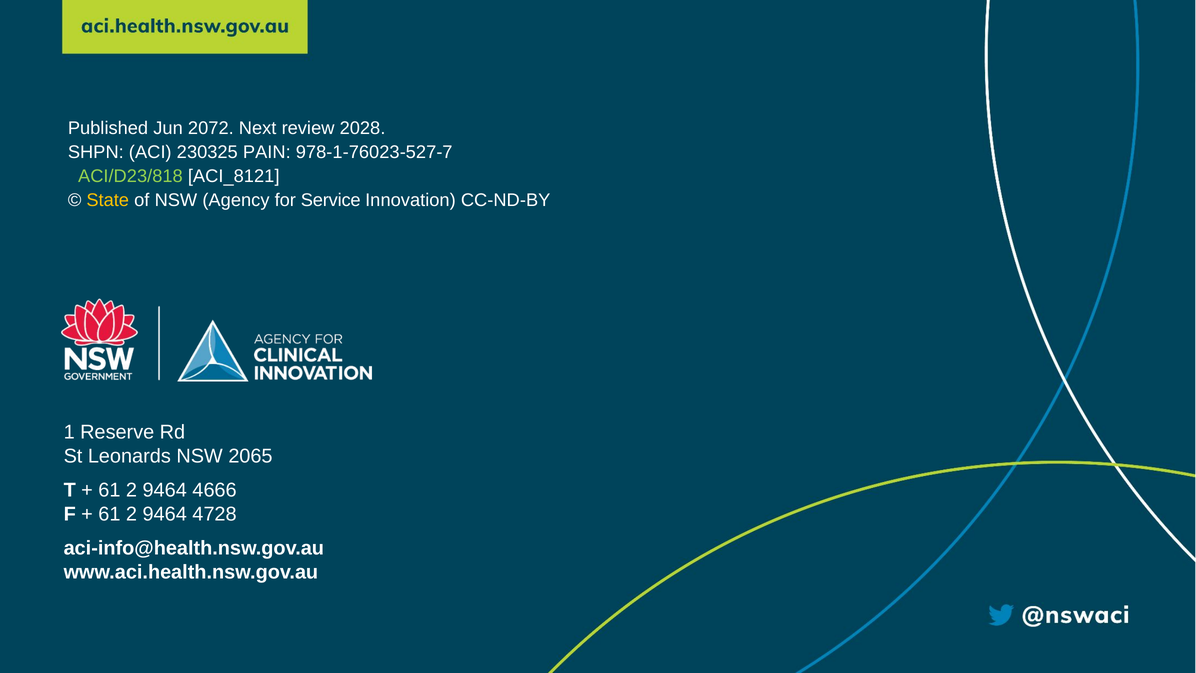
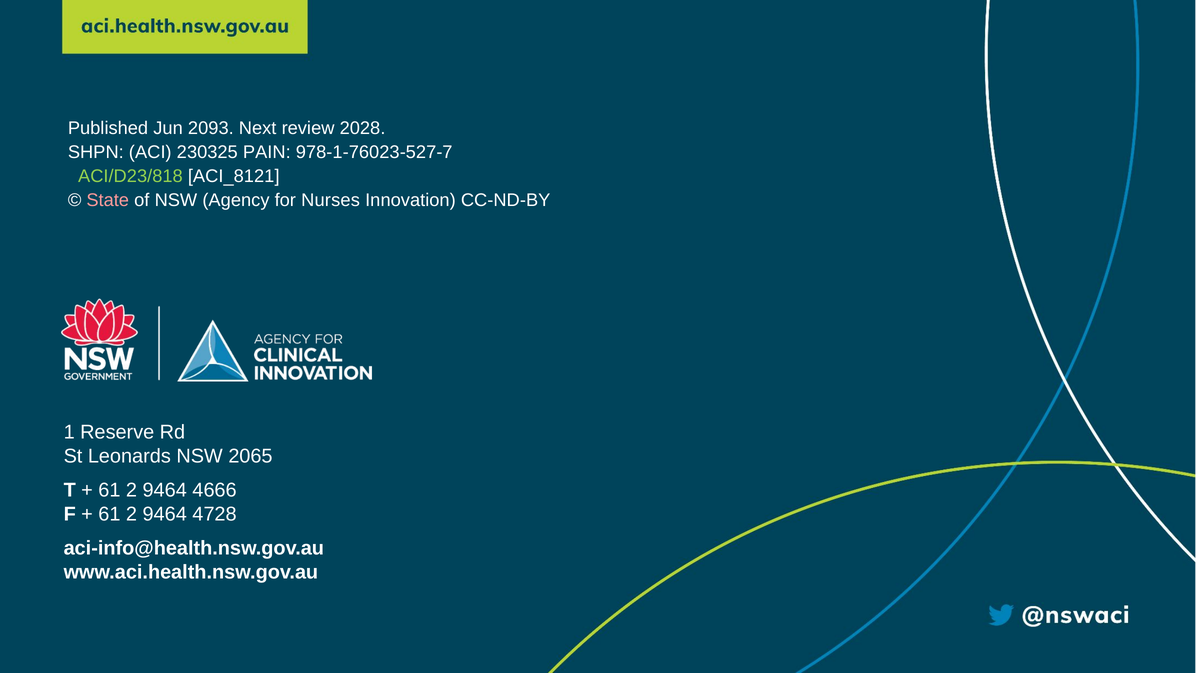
2072: 2072 -> 2093 (211, 128)
State colour: yellow -> pink (108, 200)
Service: Service -> Nurses (331, 200)
